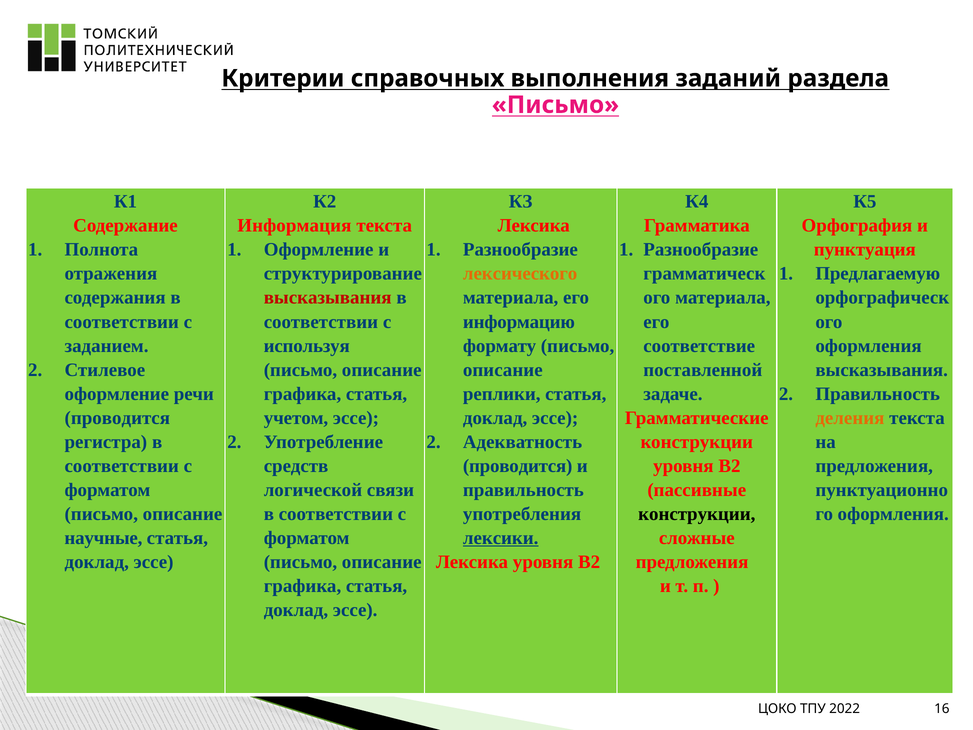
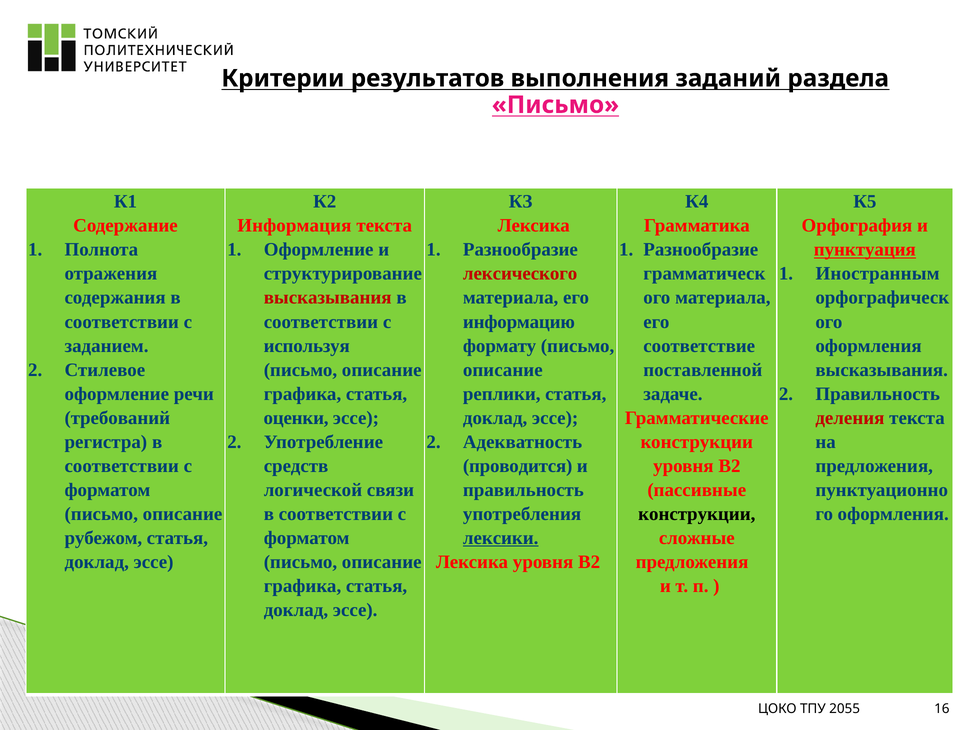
справочных: справочных -> результатов (427, 78)
пунктуация underline: none -> present (865, 250)
лексического colour: orange -> red (520, 274)
Предлагаемую: Предлагаемую -> Иностранным (878, 274)
проводится: проводится -> требований (117, 418)
учетом: учетом -> оценки (296, 418)
деления colour: orange -> red (850, 418)
научные: научные -> рубежом (103, 538)
2022: 2022 -> 2055 (845, 709)
